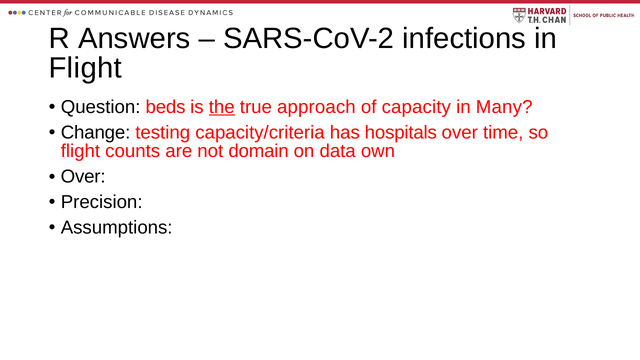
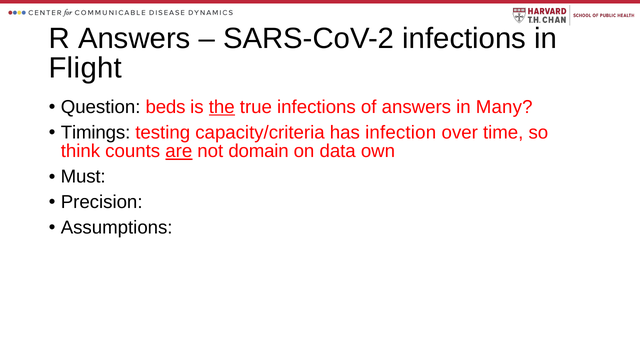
true approach: approach -> infections (316, 107)
of capacity: capacity -> answers (416, 107)
Change: Change -> Timings (96, 132)
hospitals: hospitals -> infection (401, 132)
flight: flight -> think (80, 151)
are underline: none -> present (179, 151)
Over: Over -> Must (83, 177)
